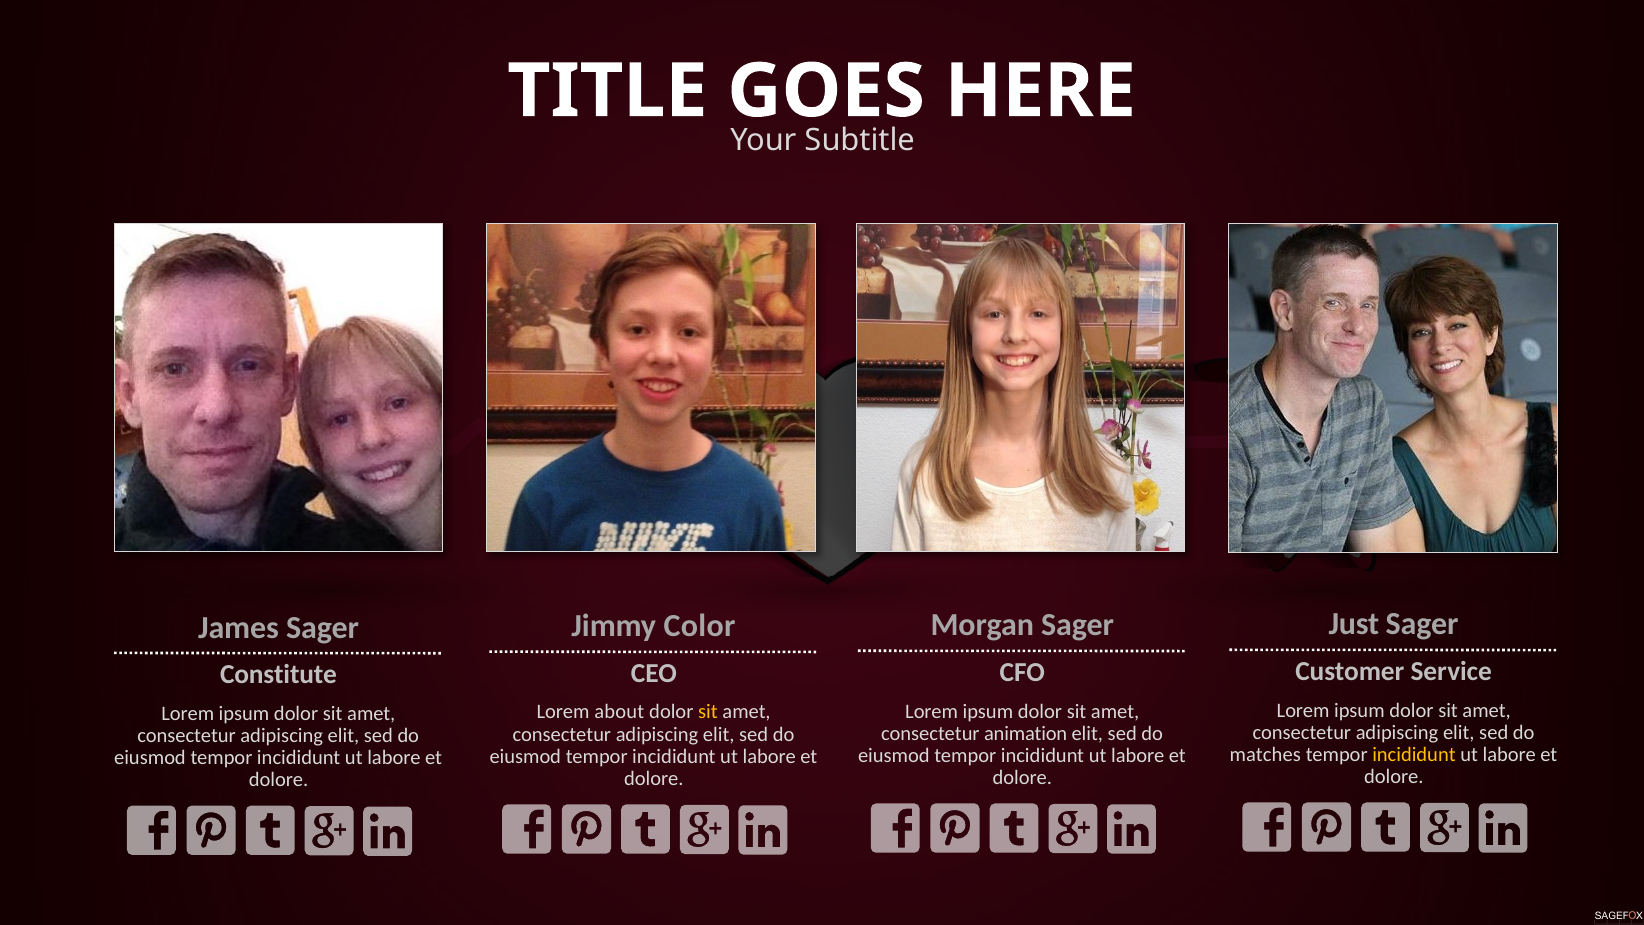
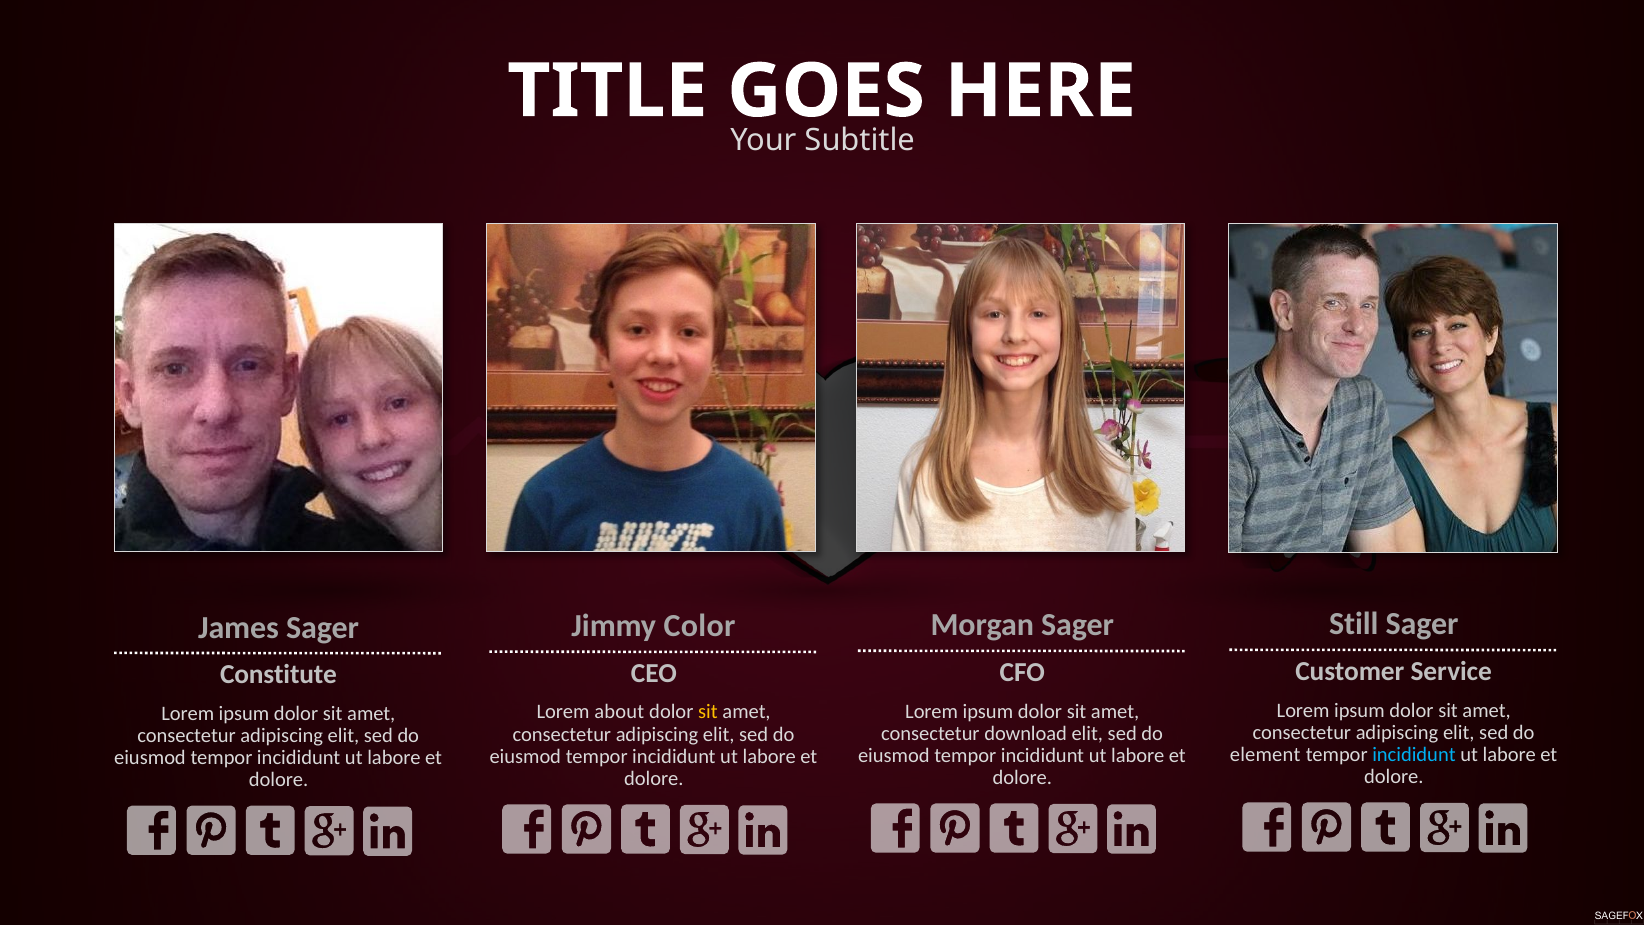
Just: Just -> Still (1354, 624)
animation: animation -> download (1026, 733)
matches: matches -> element (1265, 754)
incididunt colour: yellow -> light blue (1414, 754)
